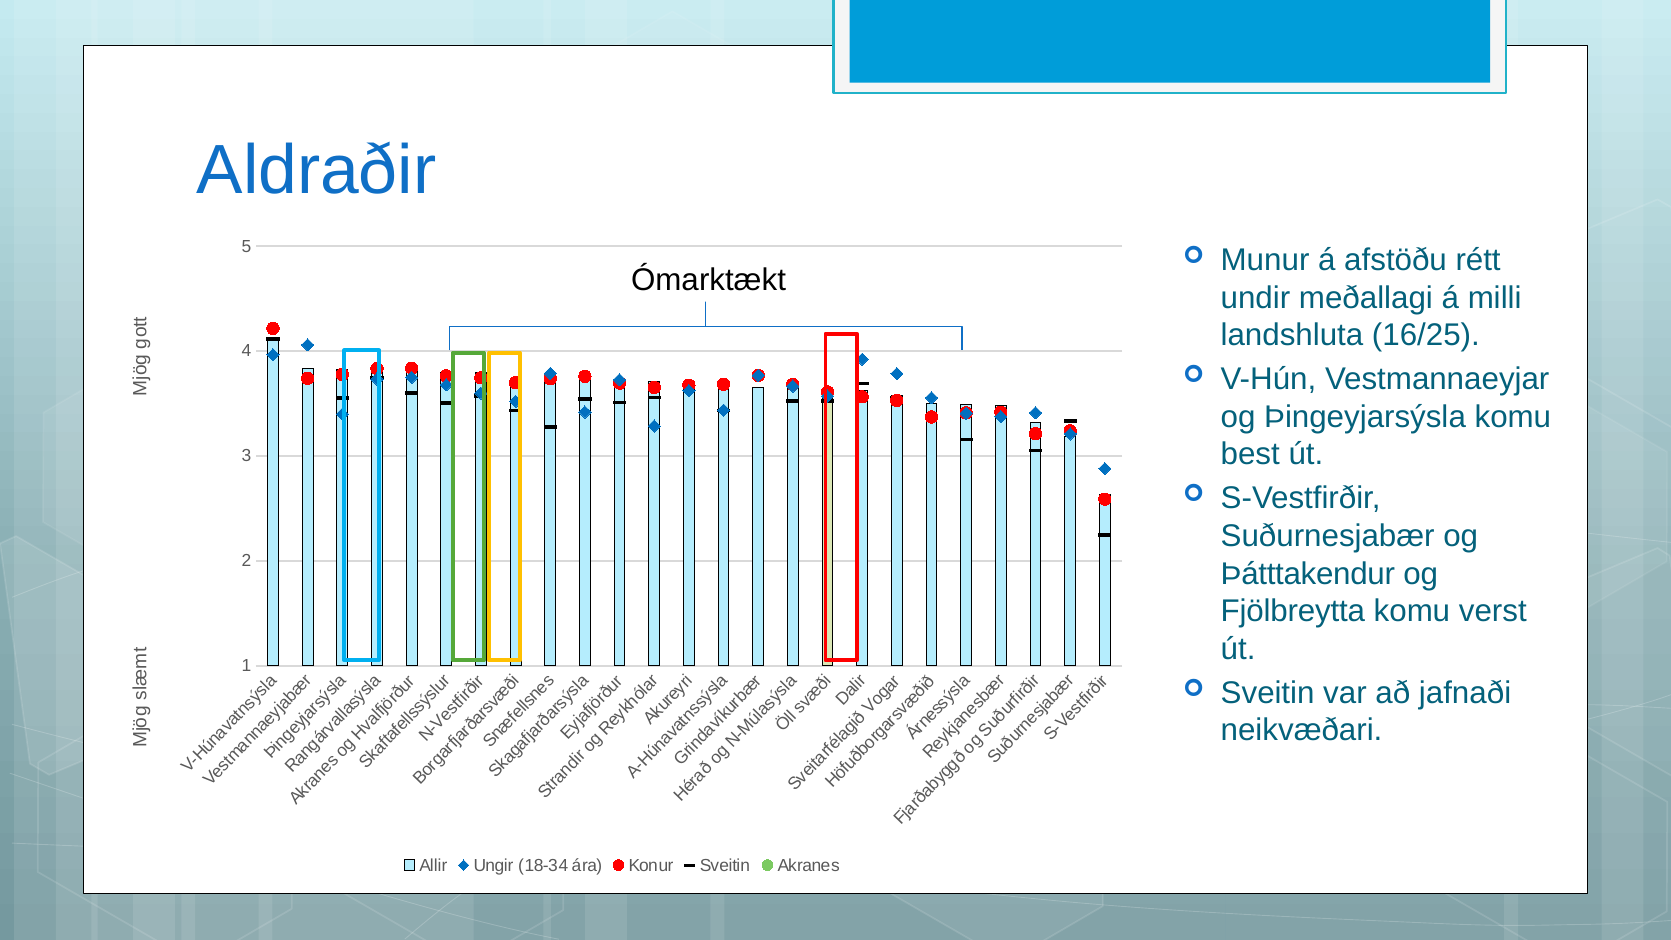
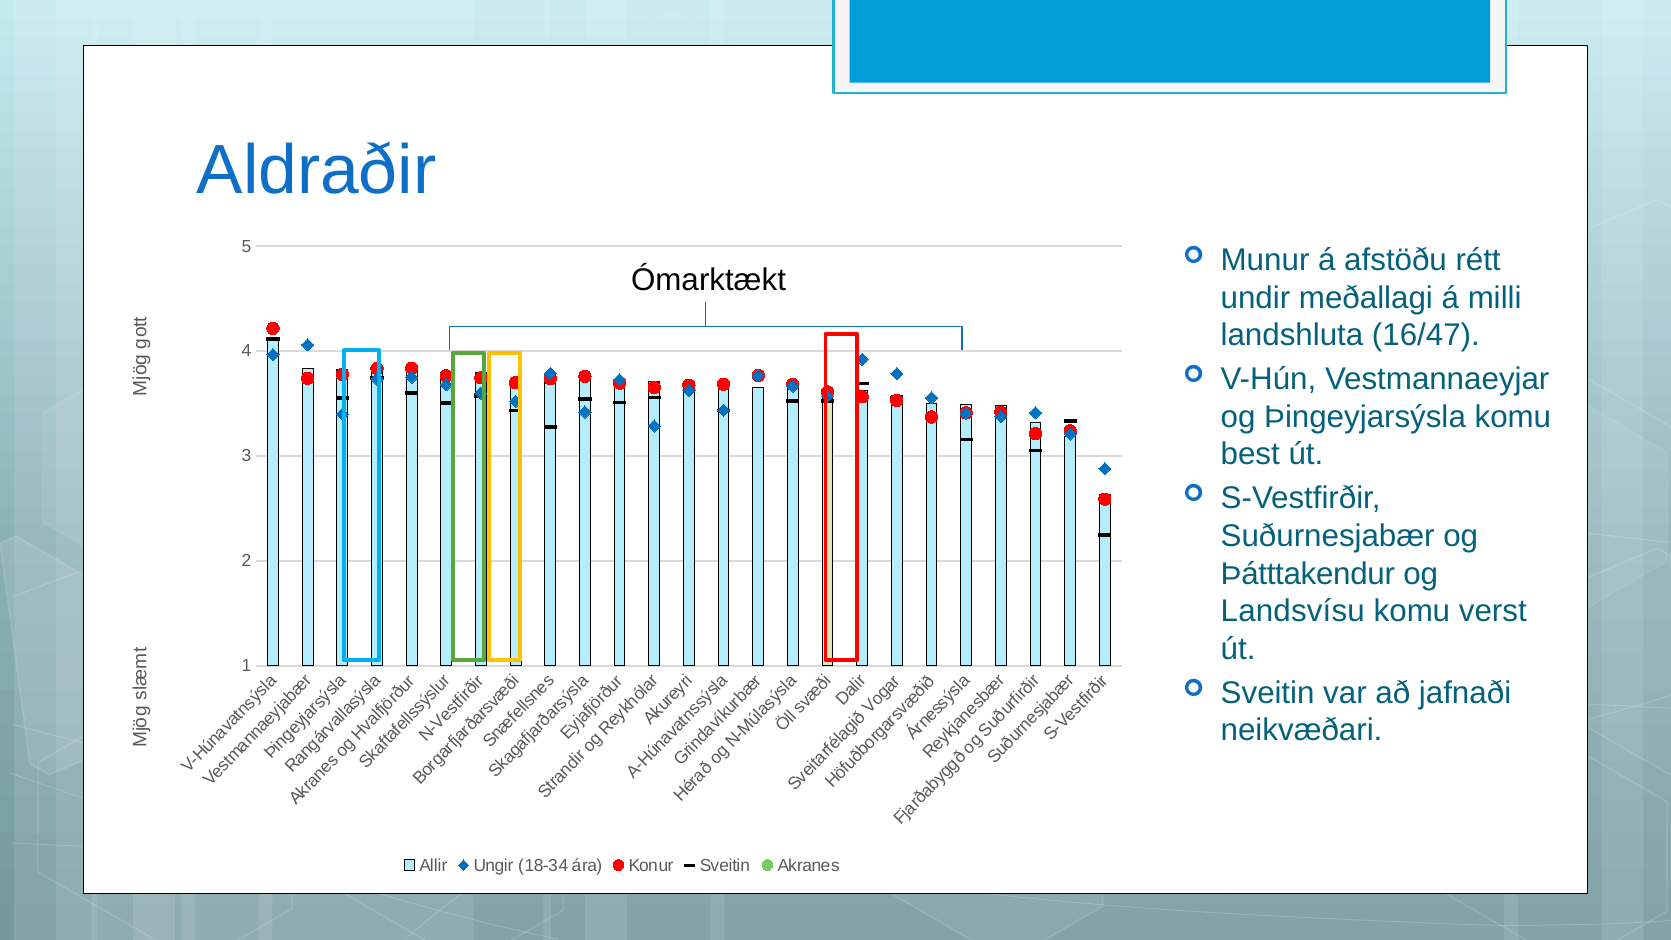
16/25: 16/25 -> 16/47 (1426, 336)
Fjölbreytta: Fjölbreytta -> Landsvísu (1293, 611)
